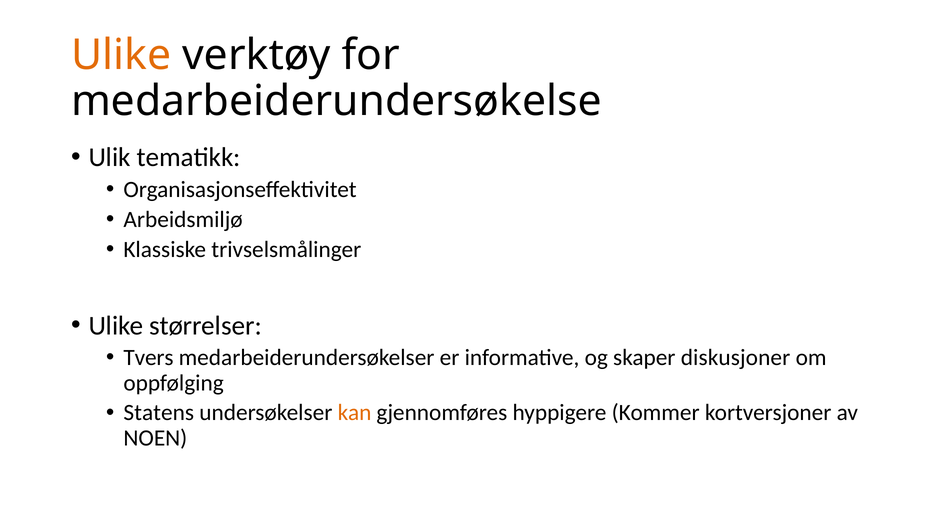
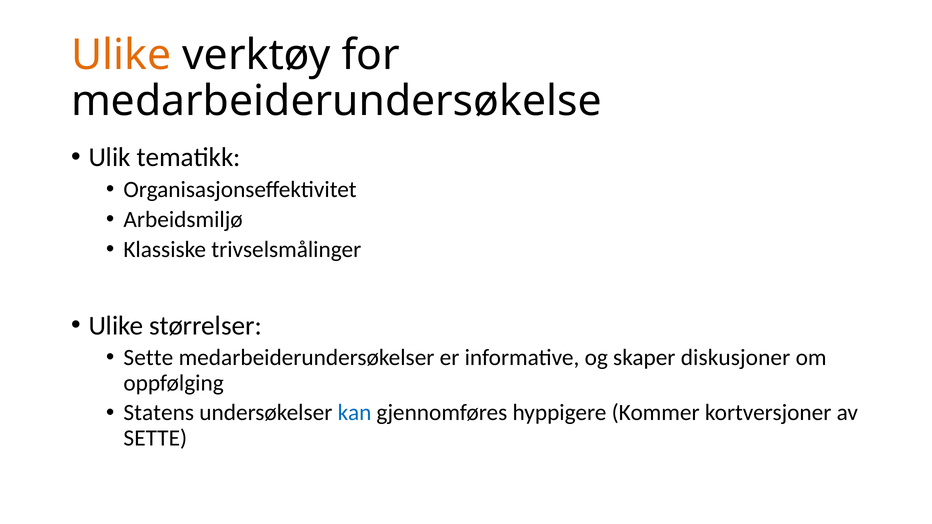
Tvers: Tvers -> Sette (148, 358)
kan colour: orange -> blue (355, 413)
NOEN: NOEN -> SETTE (155, 438)
